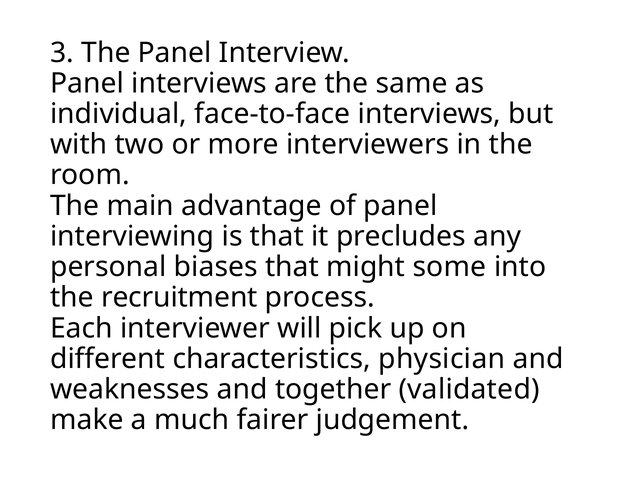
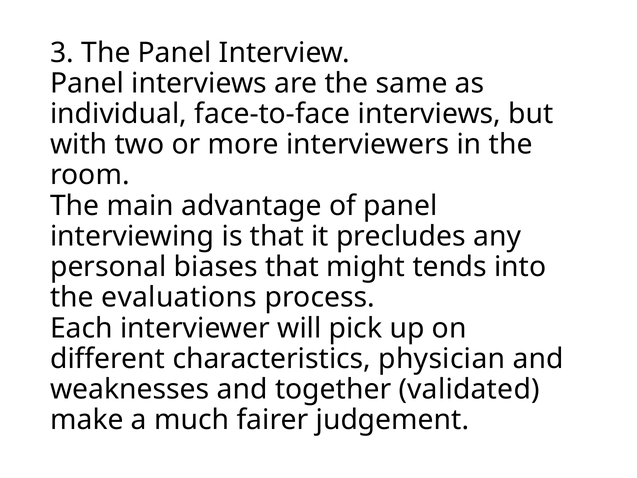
some: some -> tends (450, 267)
recruitment: recruitment -> evaluations (179, 297)
